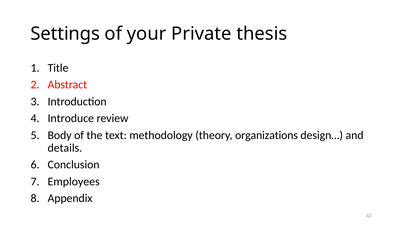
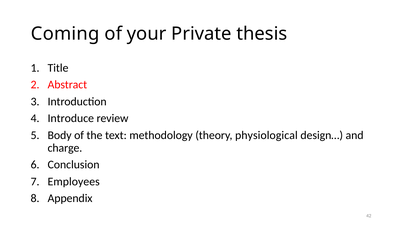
Settings: Settings -> Coming (65, 34)
organizations: organizations -> physiological (266, 135)
details: details -> charge (65, 148)
